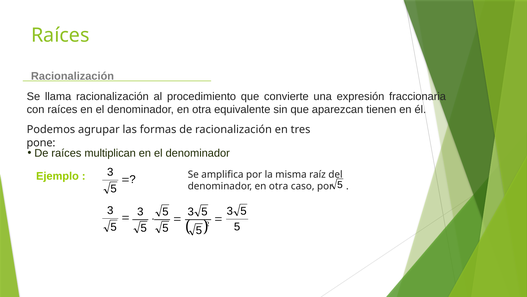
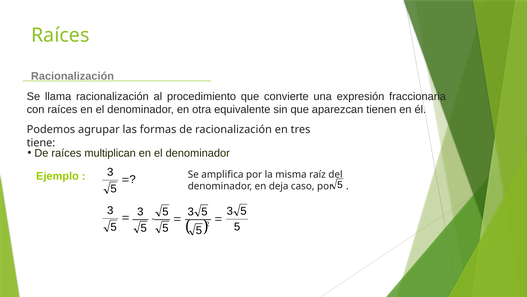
pone: pone -> tiene (41, 143)
otra: otra -> deja (279, 186)
